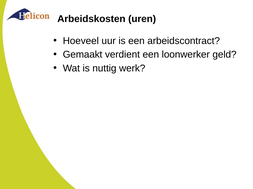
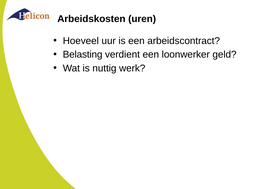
Gemaakt: Gemaakt -> Belasting (83, 55)
